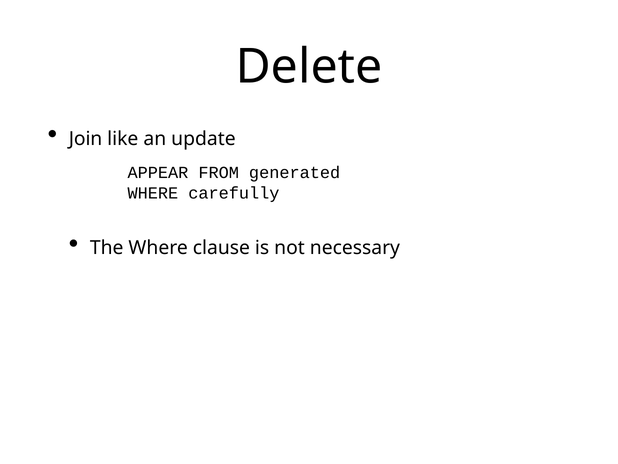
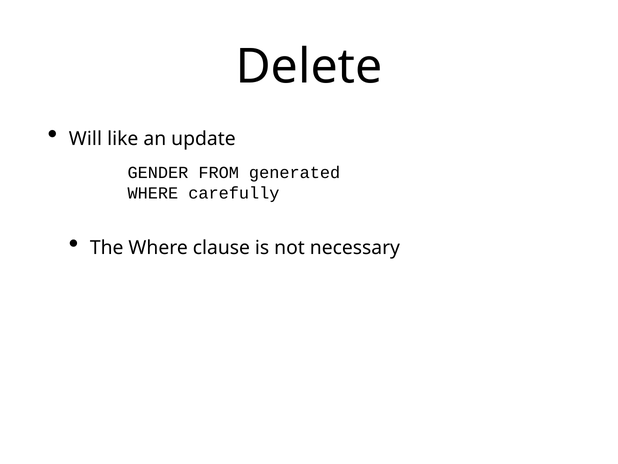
Join: Join -> Will (85, 138)
APPEAR: APPEAR -> GENDER (158, 173)
